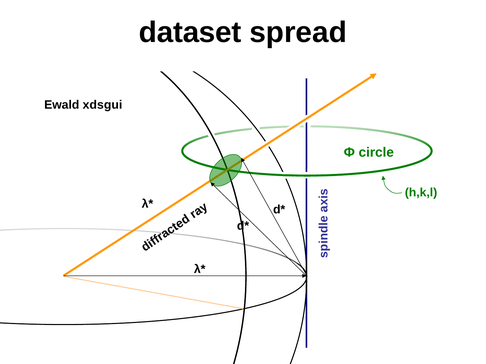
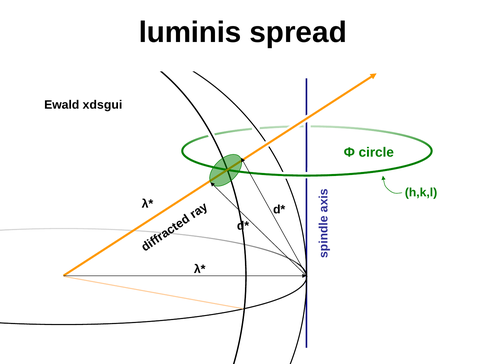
dataset: dataset -> luminis (190, 32)
